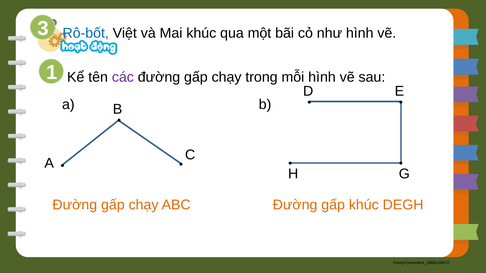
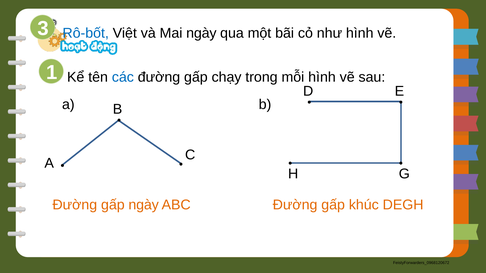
Mai khúc: khúc -> ngày (201, 33)
các colour: purple -> blue (123, 77)
chạy: chạy -> ngày (144, 205)
